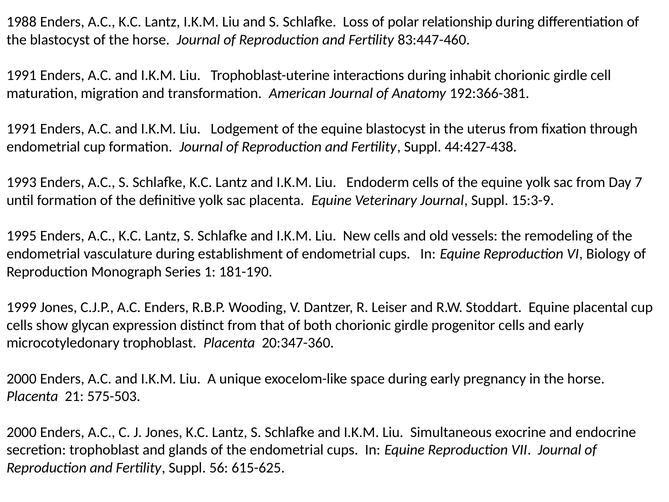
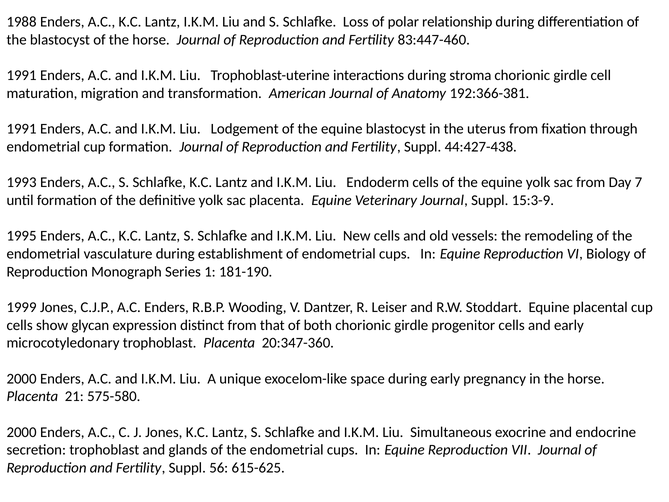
inhabit: inhabit -> stroma (470, 75)
575-503: 575-503 -> 575-580 (114, 396)
